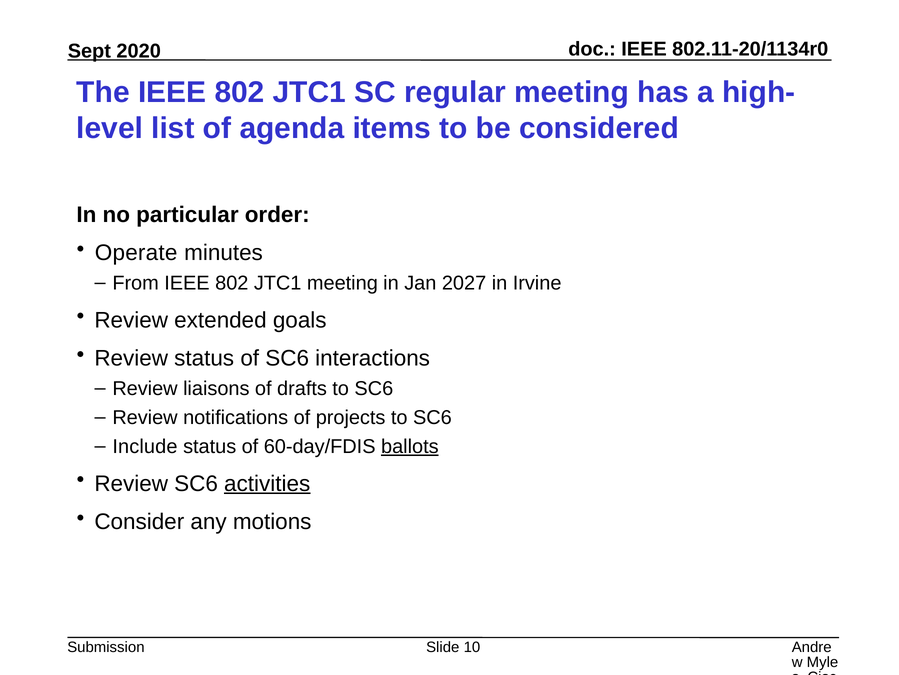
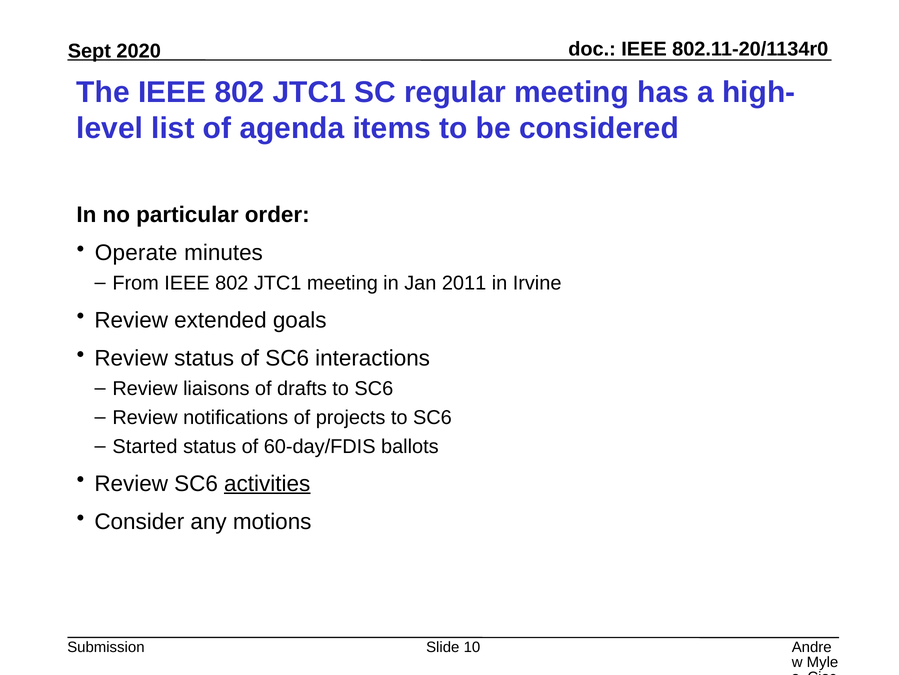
2027: 2027 -> 2011 (464, 283)
Include: Include -> Started (145, 446)
ballots underline: present -> none (410, 446)
